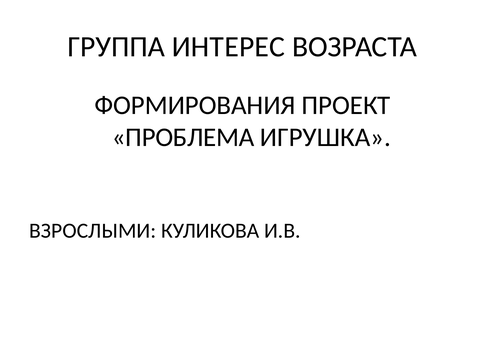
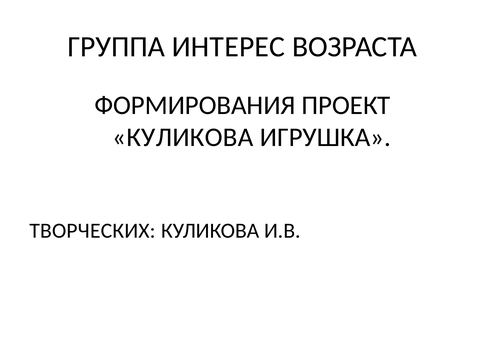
ПРОБЛЕМА: ПРОБЛЕМА -> КУЛИКОВА (183, 138)
ВЗРОСЛЫМИ: ВЗРОСЛЫМИ -> ТВОРЧЕСКИХ (93, 231)
